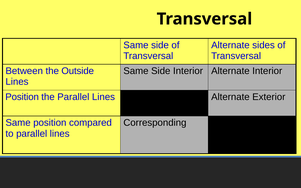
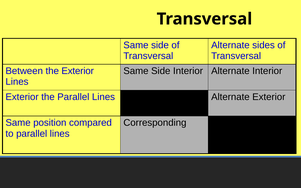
the Outside: Outside -> Exterior (78, 71)
Position: Position -> Exterior (22, 97)
